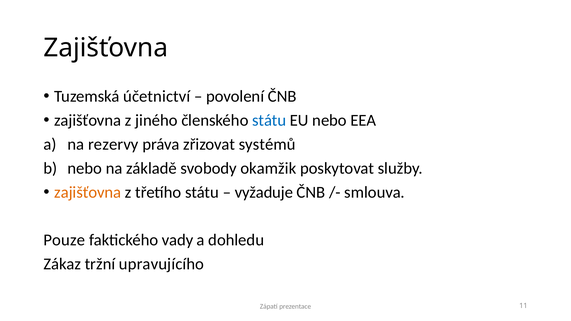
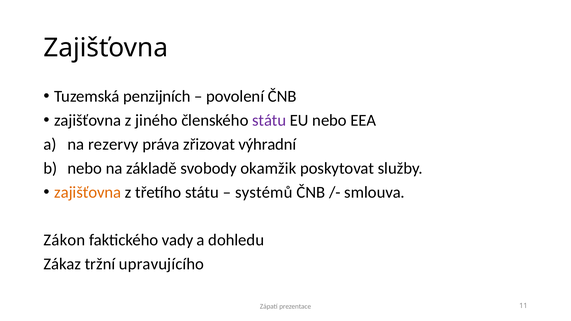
účetnictví: účetnictví -> penzijních (157, 97)
státu colour: blue -> purple (269, 120)
systémů: systémů -> výhradní (267, 144)
vyžaduje: vyžaduje -> systémů (264, 192)
Pouze: Pouze -> Zákon (64, 240)
